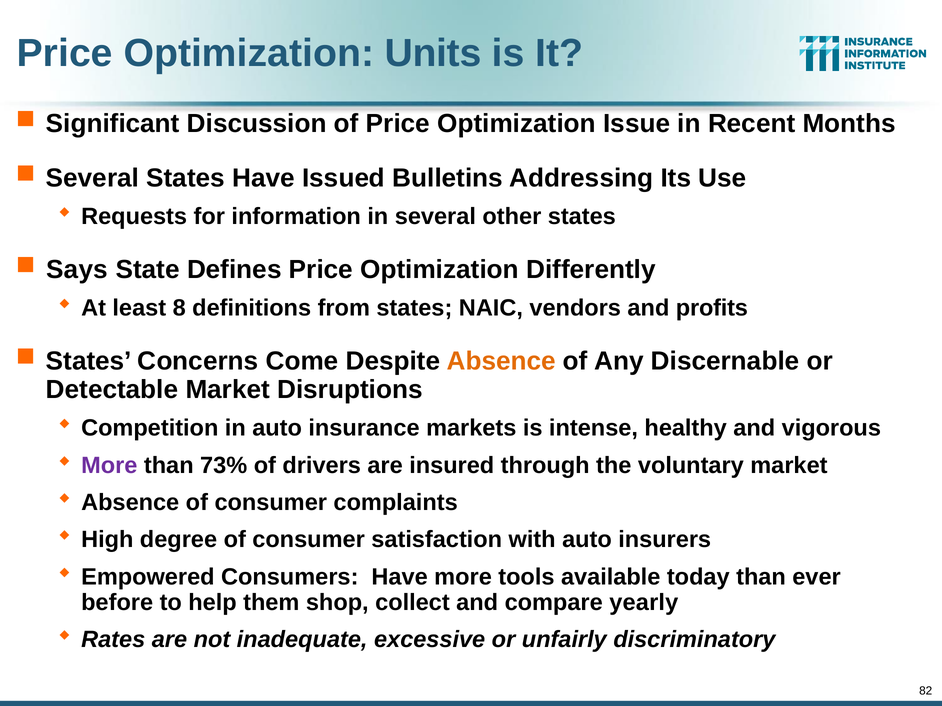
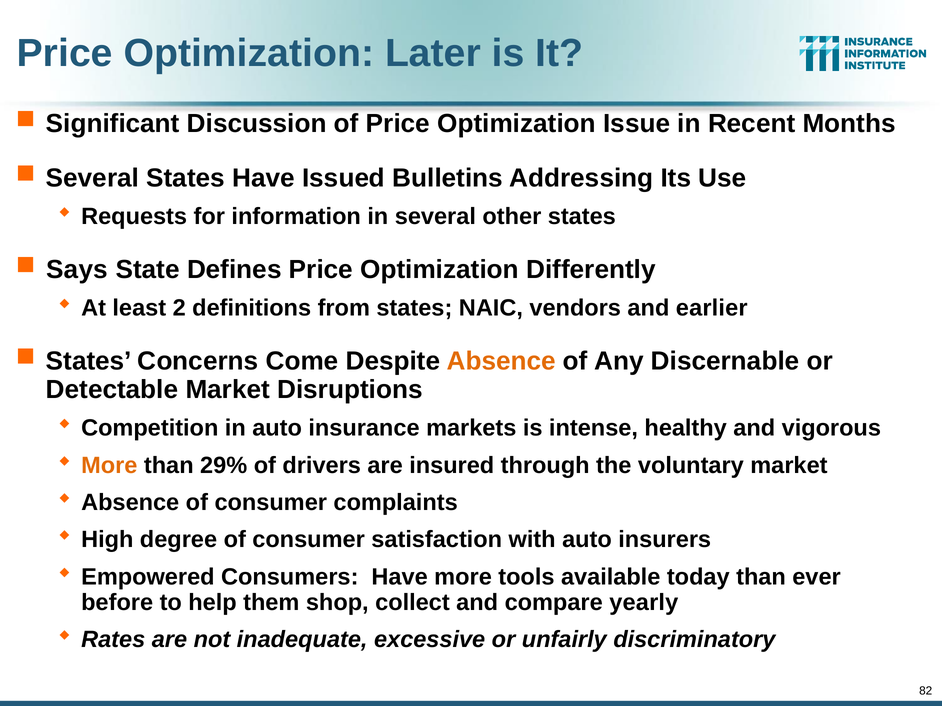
Units: Units -> Later (433, 53)
8: 8 -> 2 (179, 308)
profits: profits -> earlier (712, 308)
More colour: purple -> orange (109, 466)
73%: 73% -> 29% (224, 466)
